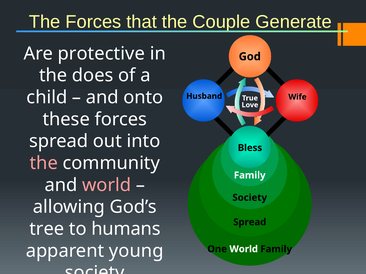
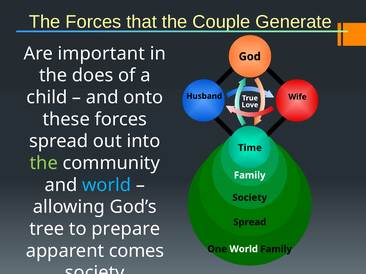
protective: protective -> important (101, 54)
Bless: Bless -> Time (250, 148)
the colour: pink -> light green (44, 163)
world colour: pink -> light blue (107, 185)
humans: humans -> prepare (126, 229)
young: young -> comes (136, 251)
